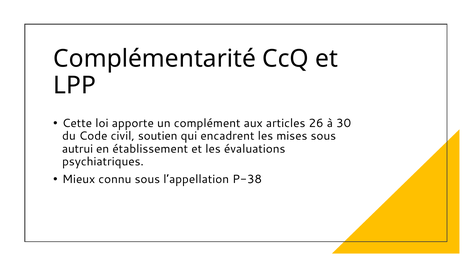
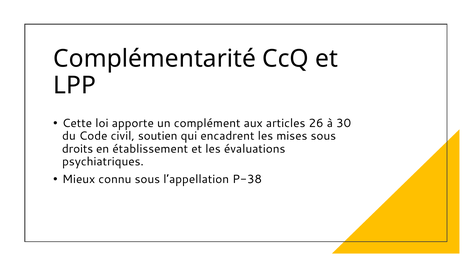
autrui: autrui -> droits (78, 149)
